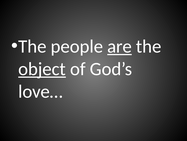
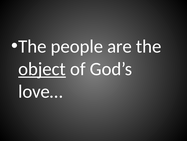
are underline: present -> none (120, 46)
